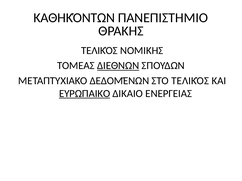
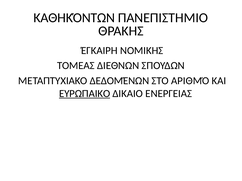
ΤΕΛΙΚΌΣ: ΤΕΛΙΚΌΣ -> ΈΓΚΑΙΡΗ (99, 51)
ΔΙΕΘΝΩΝ underline: present -> none (118, 66)
ΣΤΟ ΤΕΛΙΚΌΣ: ΤΕΛΙΚΌΣ -> ΑΡΙΘΜΌ (190, 81)
